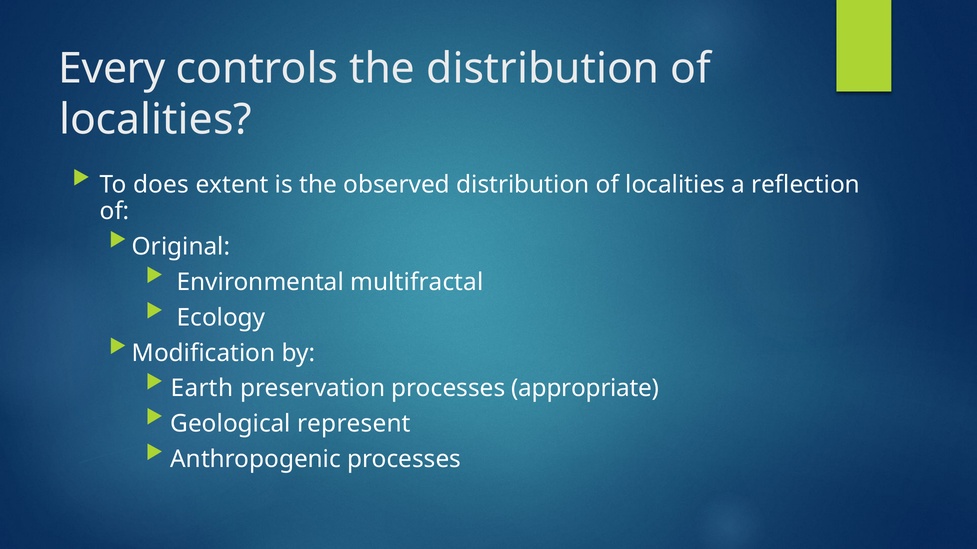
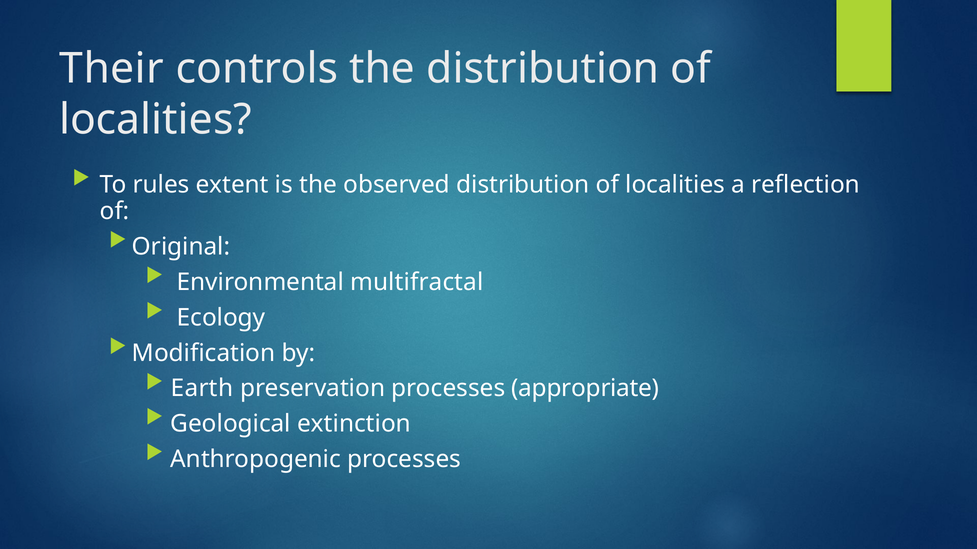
Every: Every -> Their (112, 69)
does: does -> rules (161, 185)
represent: represent -> extinction (354, 424)
